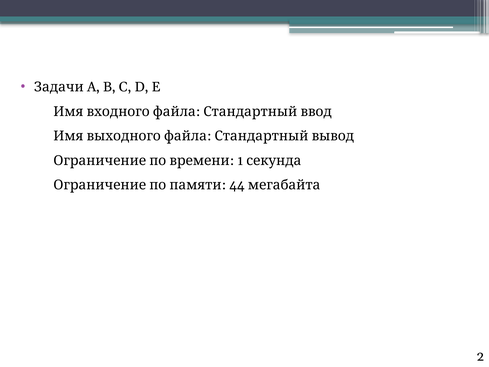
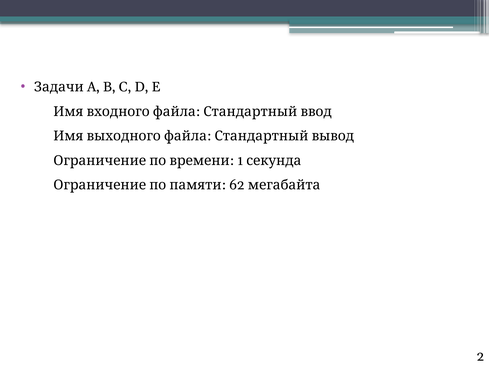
44: 44 -> 62 (237, 185)
